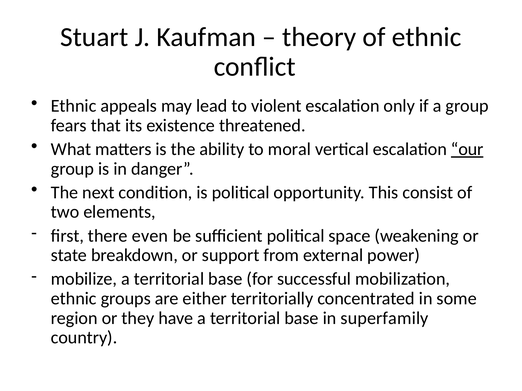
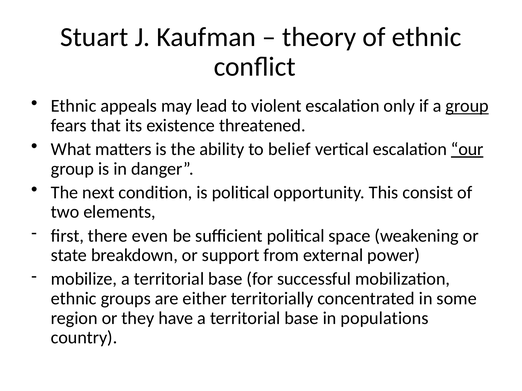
group underline: none -> present (467, 106)
moral: moral -> belief (289, 149)
superfamily: superfamily -> populations (385, 318)
